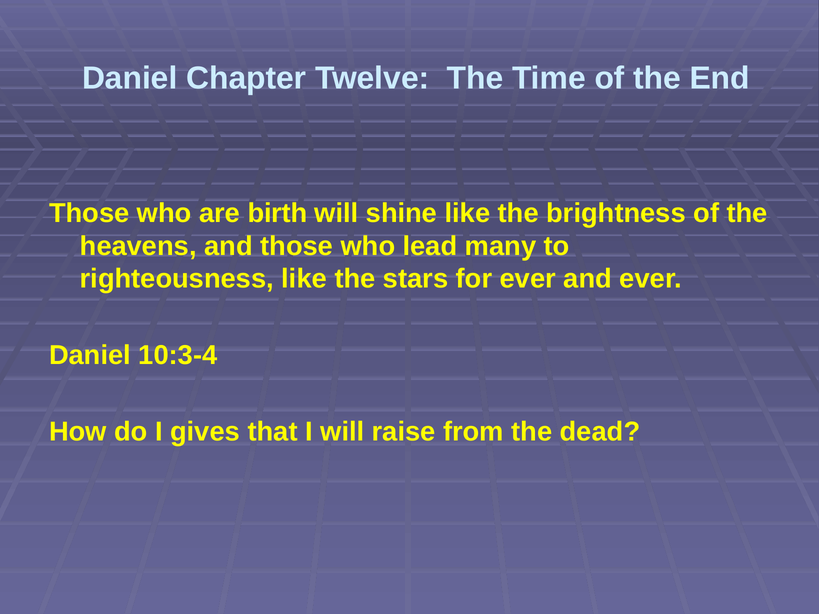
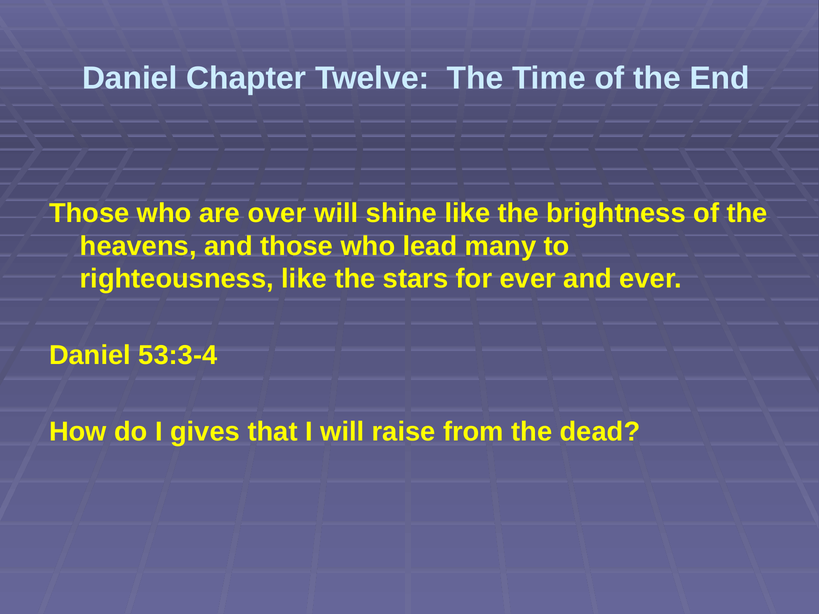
birth: birth -> over (277, 214)
10:3-4: 10:3-4 -> 53:3-4 (178, 355)
